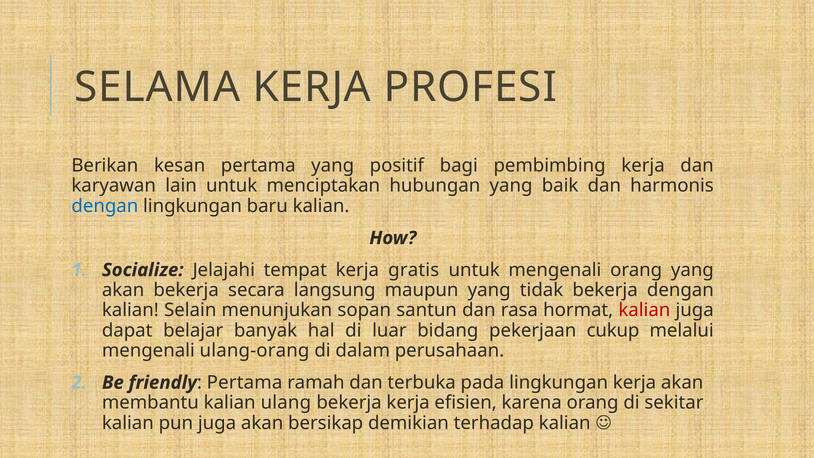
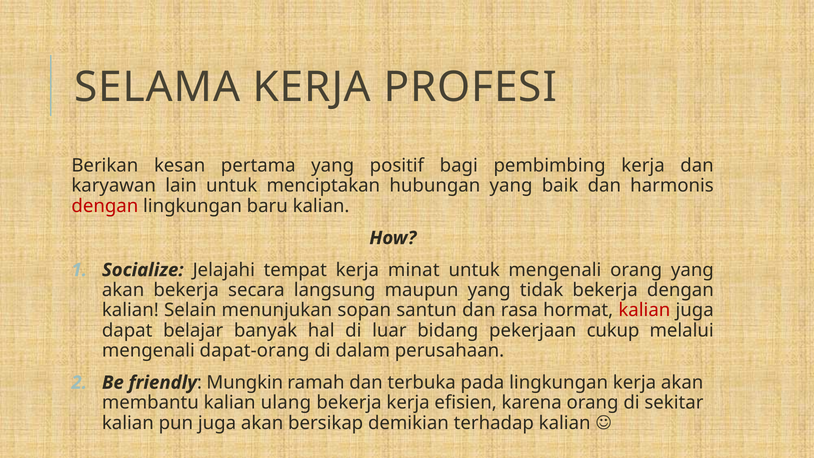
dengan colour: blue -> red (105, 206)
gratis: gratis -> minat (414, 270)
ulang-orang: ulang-orang -> dapat-orang (255, 351)
Pertama: Pertama -> Mungkin (245, 383)
